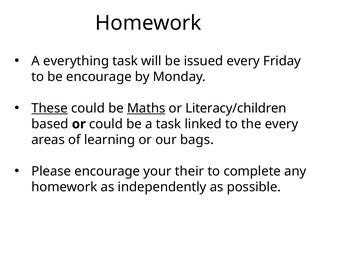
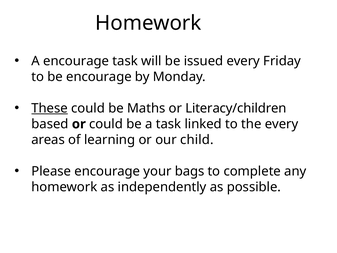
A everything: everything -> encourage (76, 61)
Maths underline: present -> none (146, 108)
bags: bags -> child (197, 140)
their: their -> bags (190, 171)
